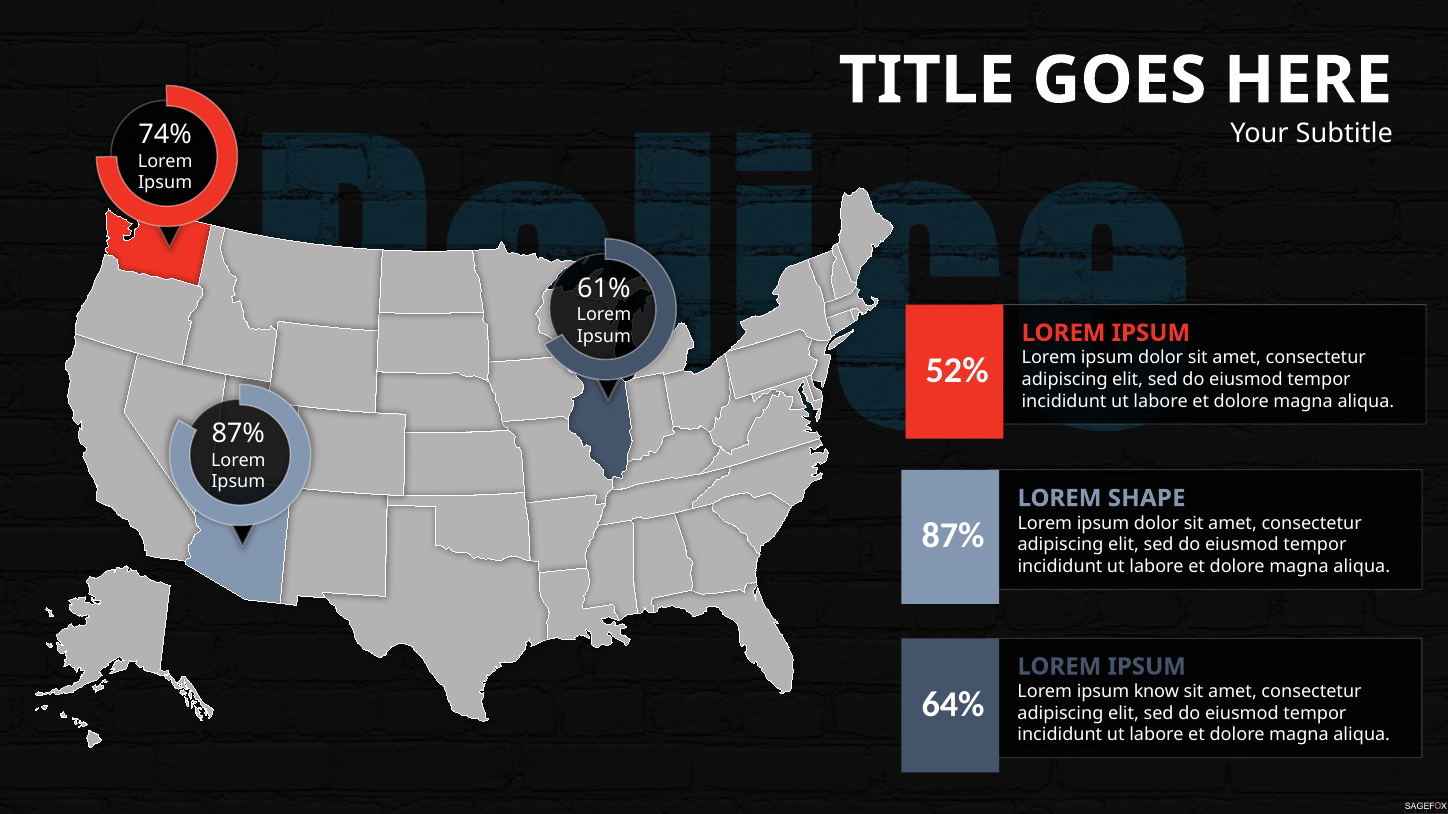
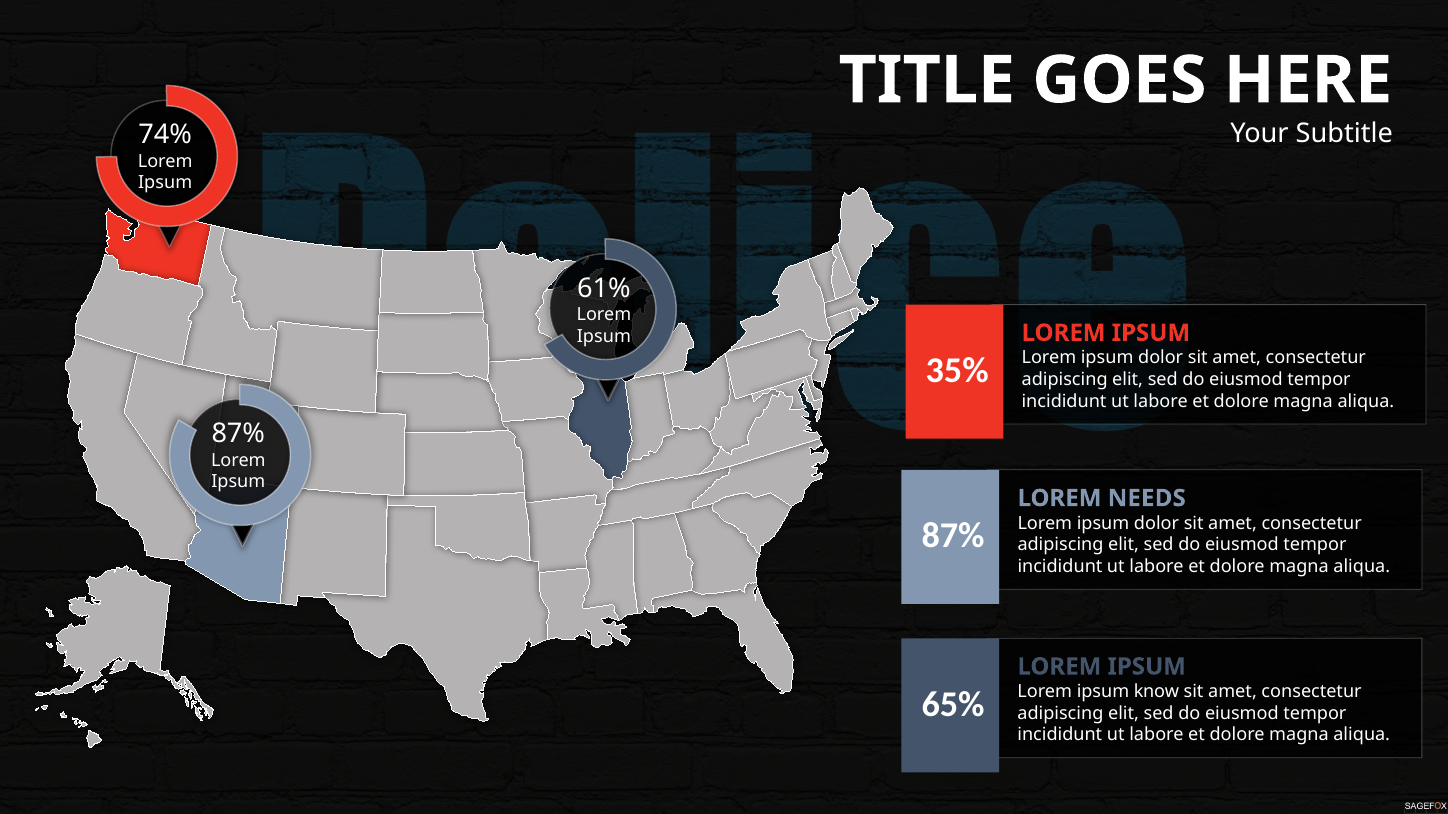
52%: 52% -> 35% (957, 371)
SHAPE: SHAPE -> NEEDS (1147, 498)
64%: 64% -> 65% (953, 705)
